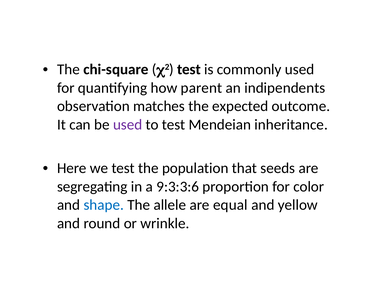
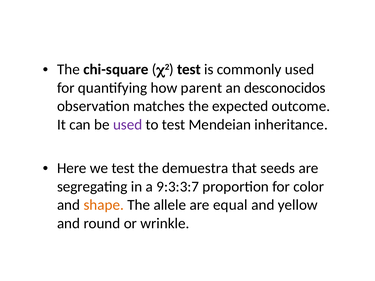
indipendents: indipendents -> desconocidos (285, 88)
population: population -> demuestra (195, 168)
9:3:3:6: 9:3:3:6 -> 9:3:3:7 (178, 187)
shape colour: blue -> orange (104, 205)
